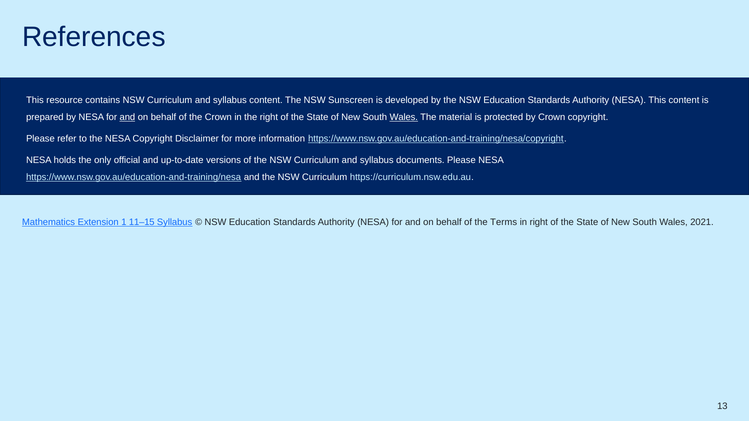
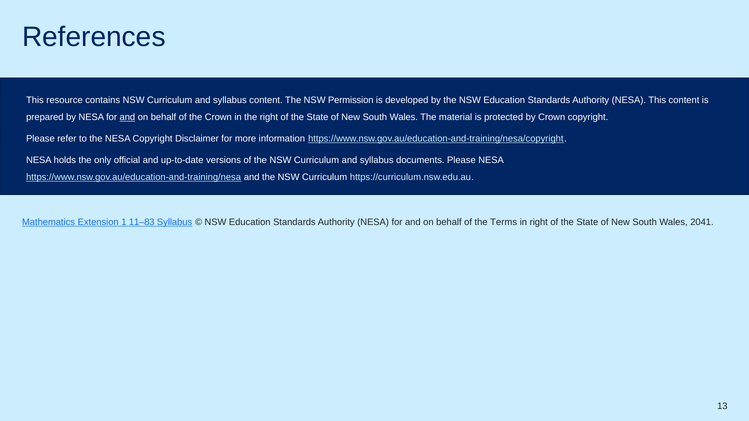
Sunscreen: Sunscreen -> Permission (351, 100)
Wales underline: present -> none (404, 117)
11–15: 11–15 -> 11–83 (142, 223)
2021: 2021 -> 2041 (702, 223)
